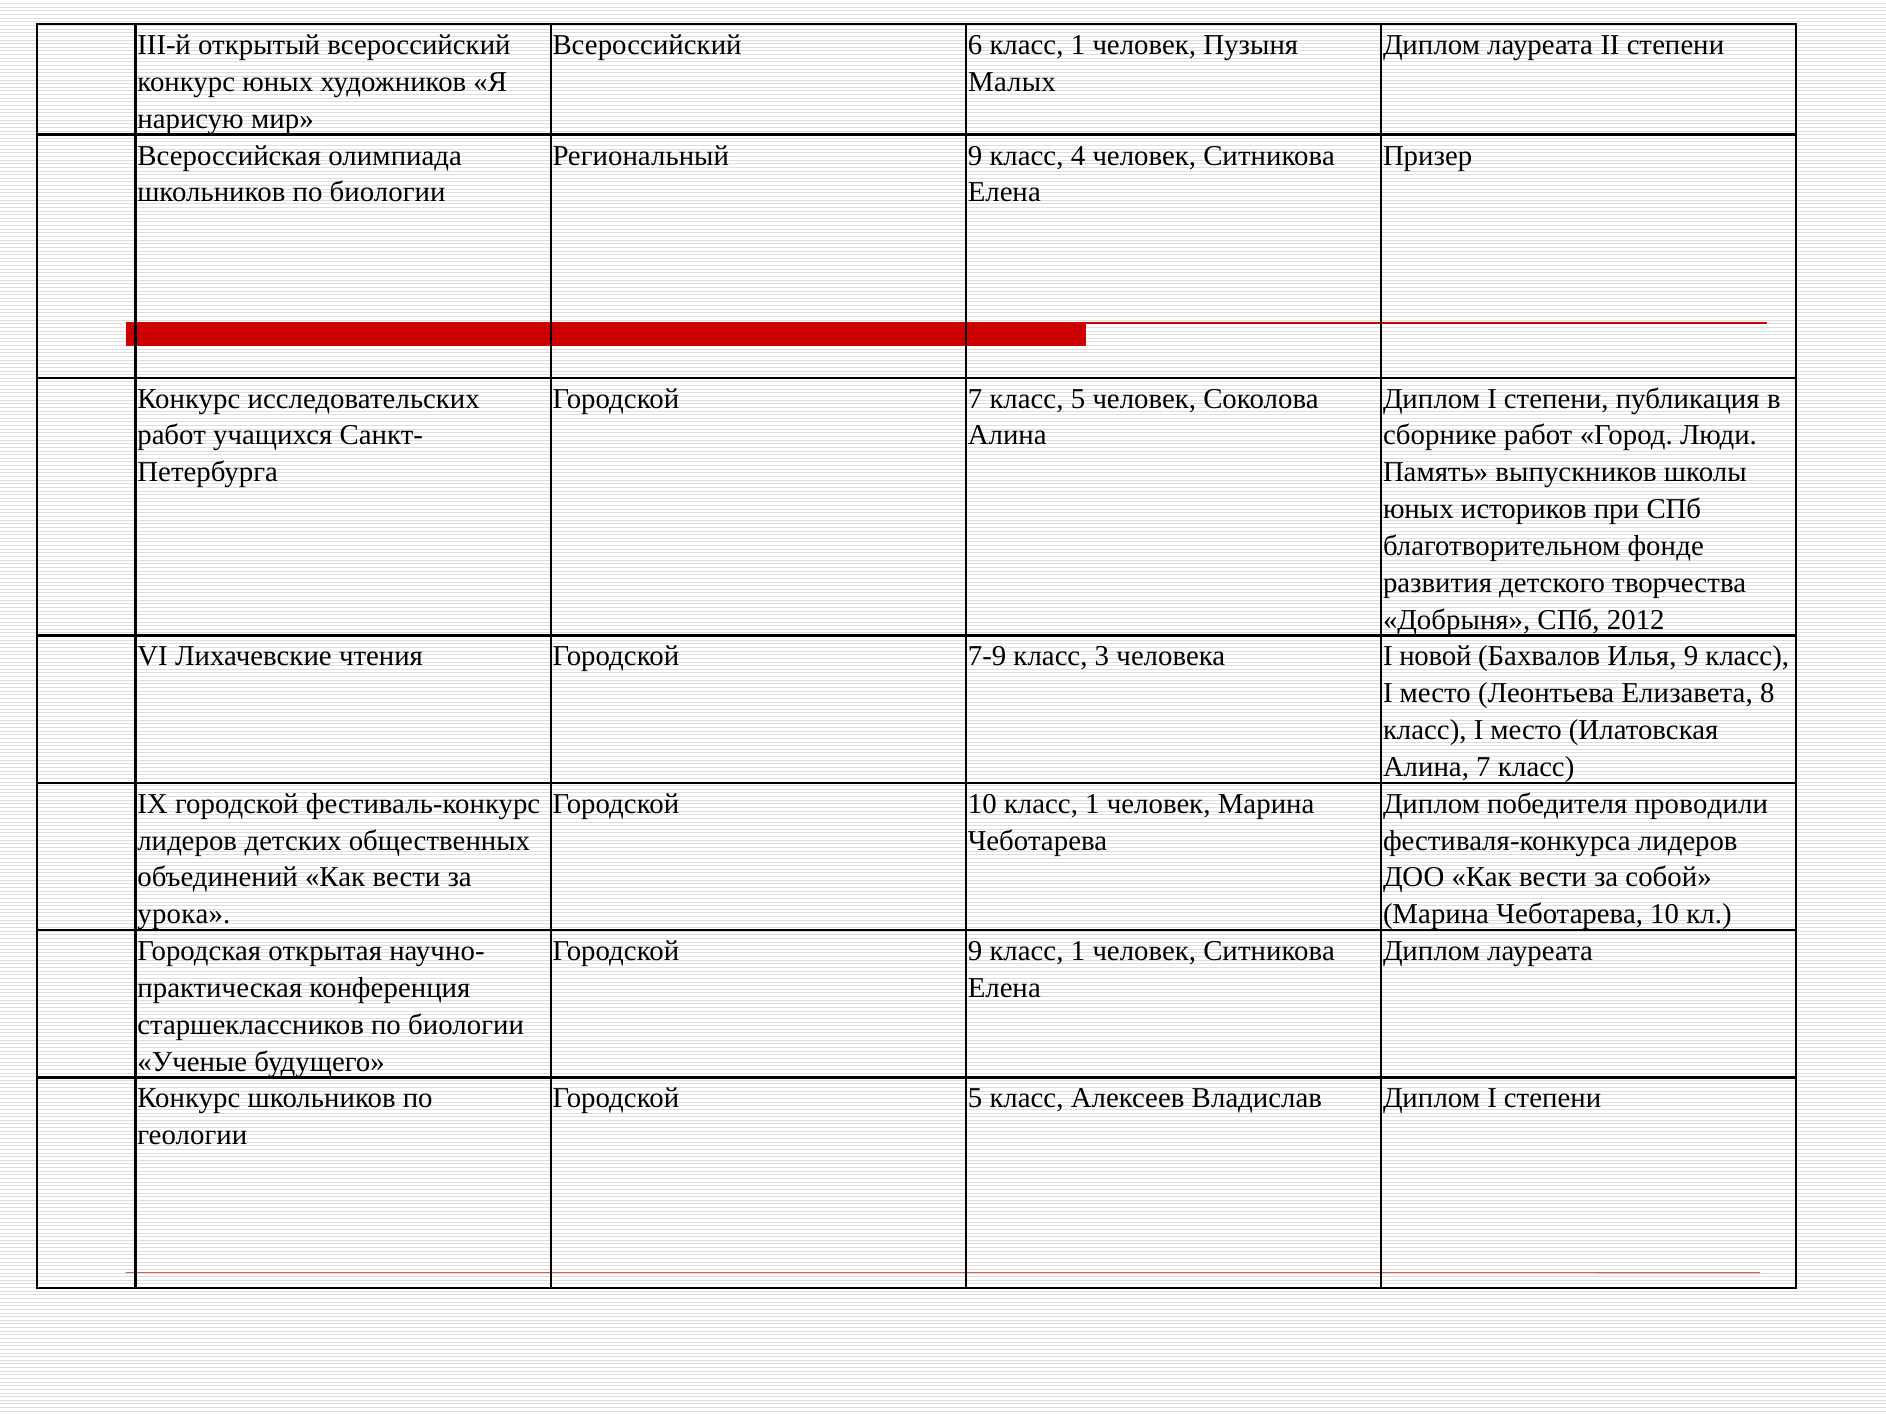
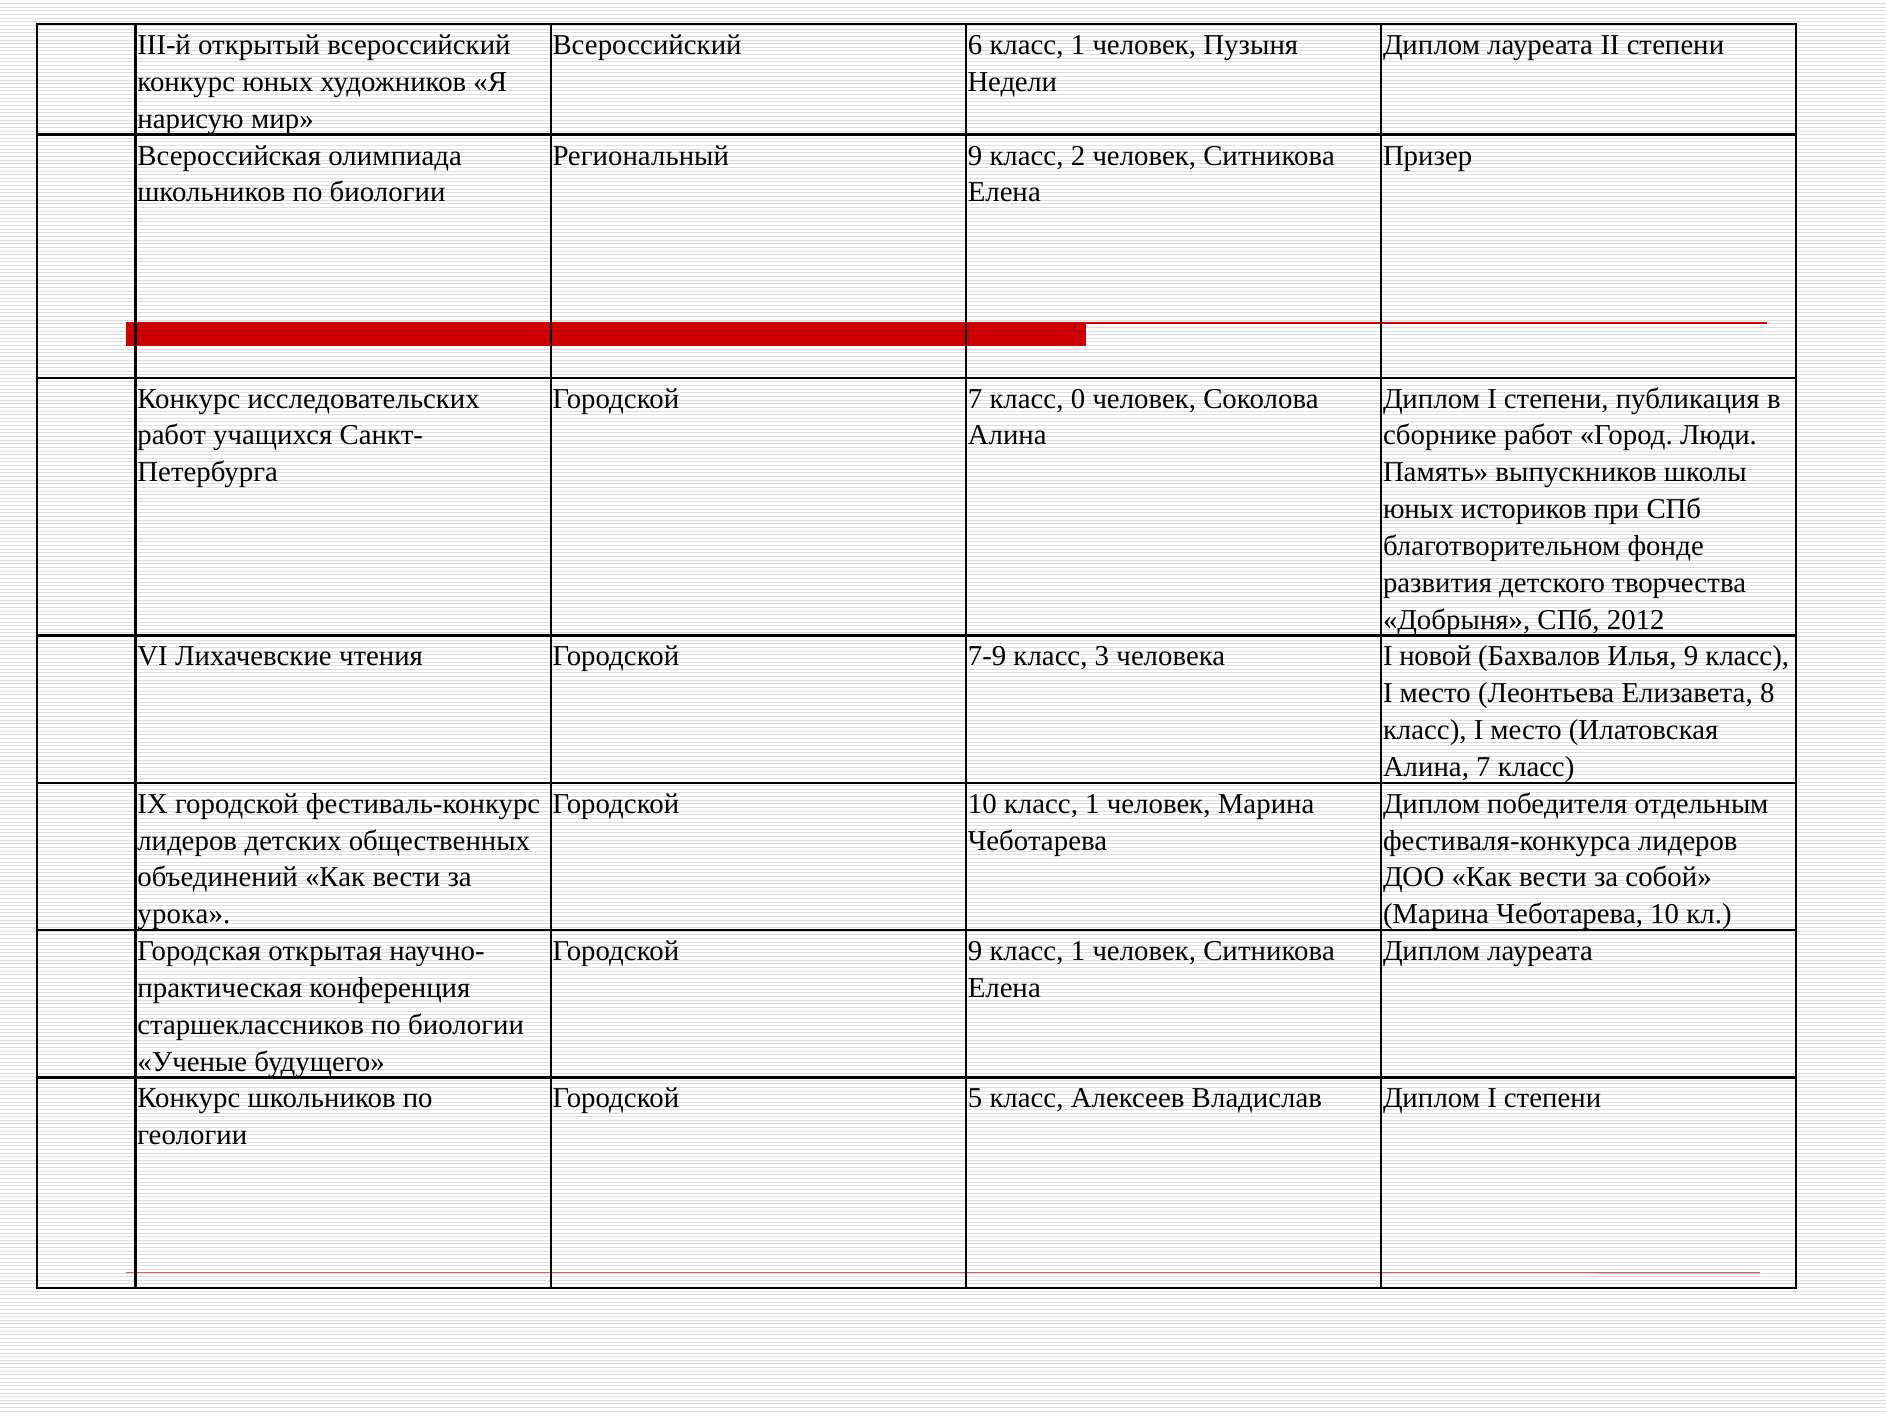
Малых: Малых -> Недели (1012, 82)
4: 4 -> 2 (1078, 156)
класс 5: 5 -> 0 (1078, 399)
проводили: проводили -> отдельным (1701, 804)
